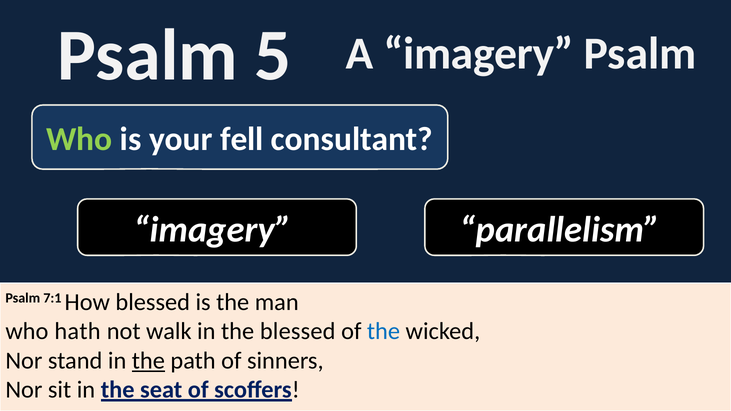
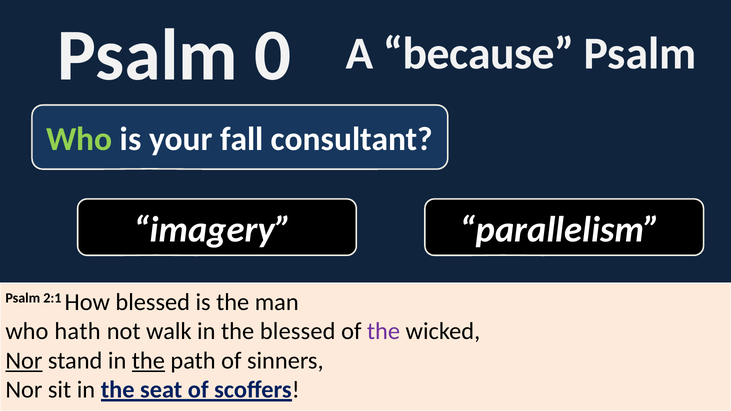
5: 5 -> 0 (273, 56)
A imagery: imagery -> because (479, 54)
fell: fell -> fall (242, 139)
7:1: 7:1 -> 2:1 (52, 298)
the colour: blue -> purple (383, 332)
Nor underline: none -> present (24, 361)
